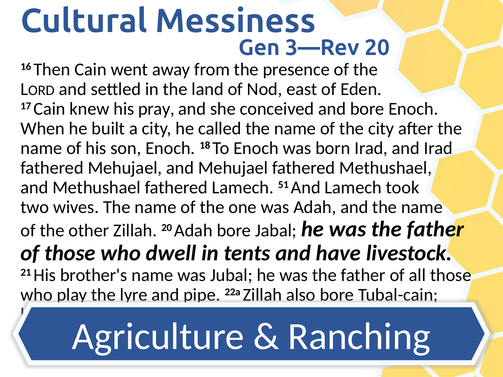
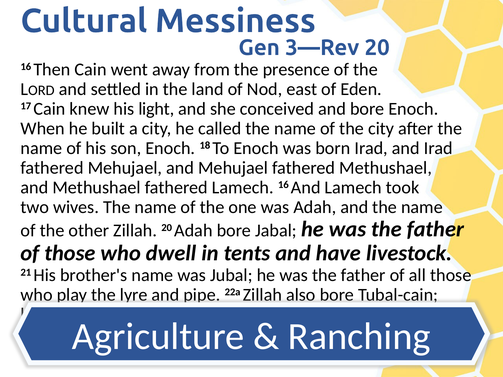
pray: pray -> light (156, 109)
Lamech 51: 51 -> 16 (283, 185)
